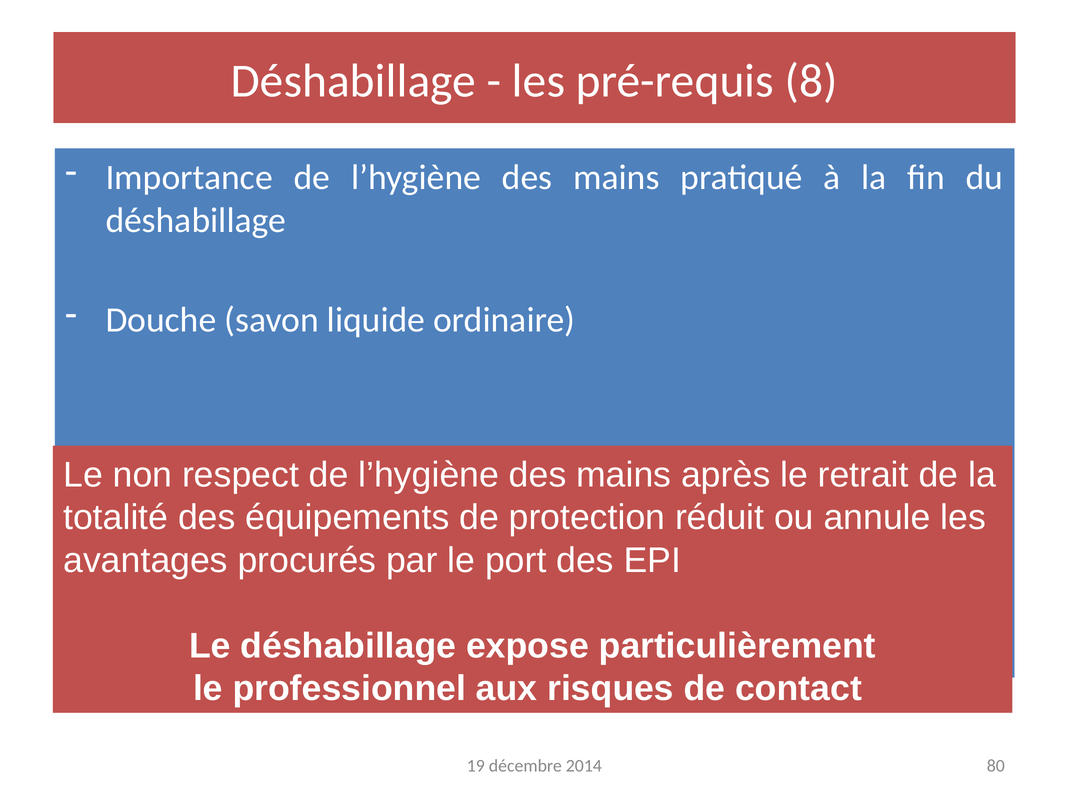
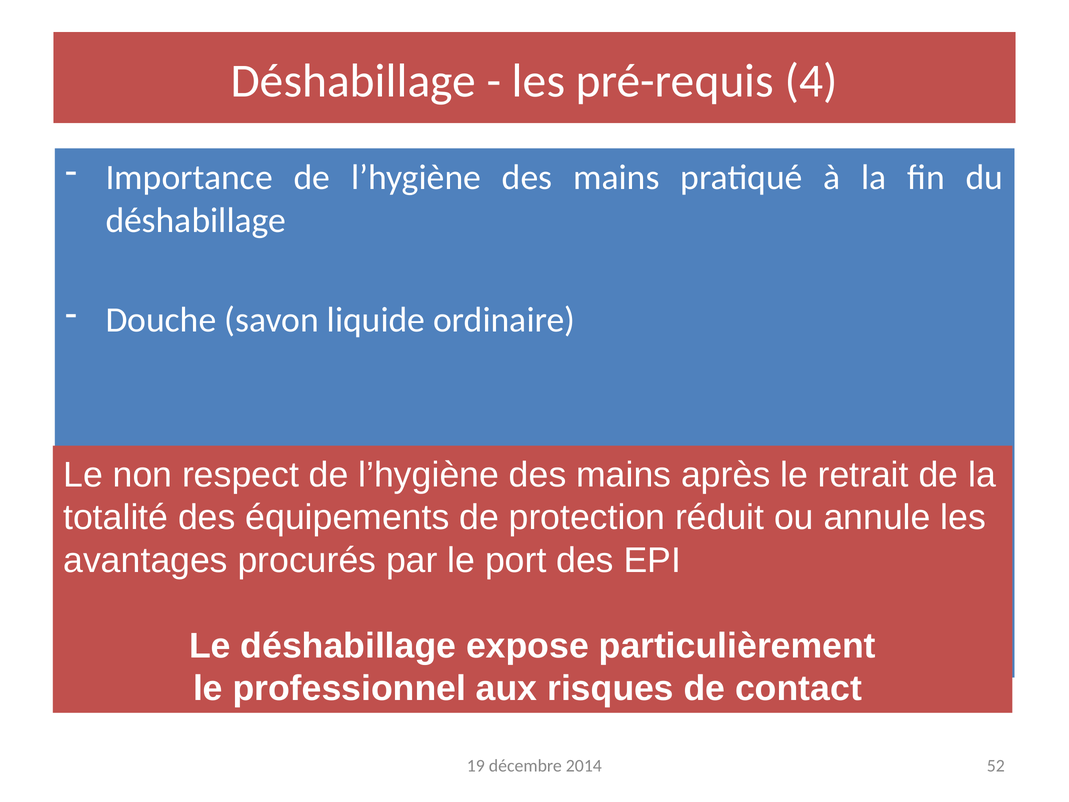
8: 8 -> 4 (811, 81)
80: 80 -> 52 (996, 765)
